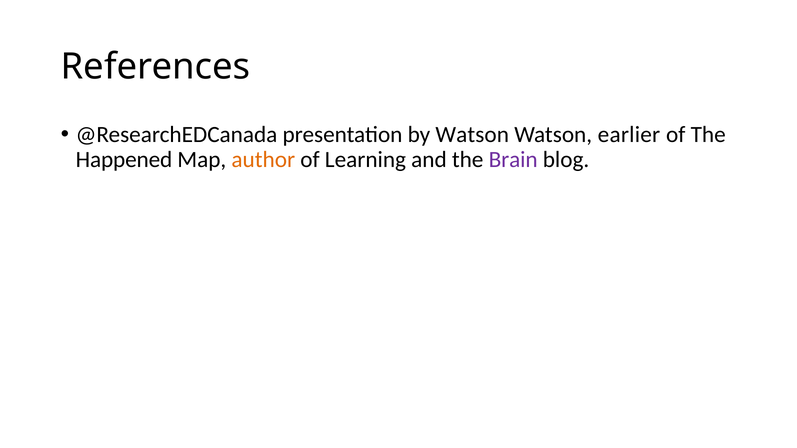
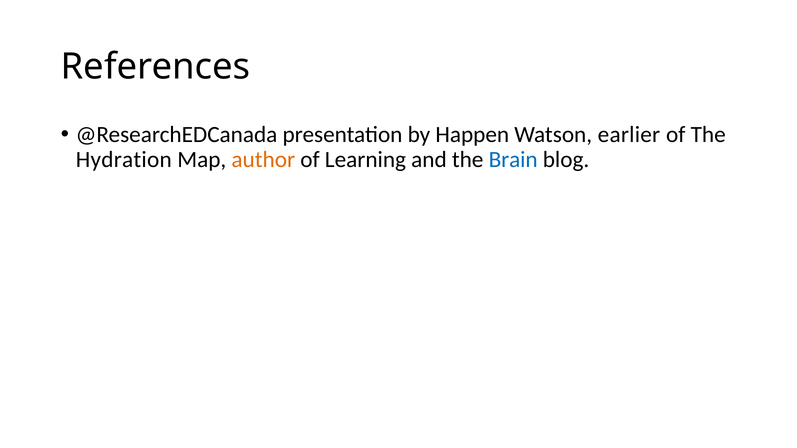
by Watson: Watson -> Happen (472, 135)
Happened: Happened -> Hydration (124, 160)
Brain colour: purple -> blue (513, 160)
